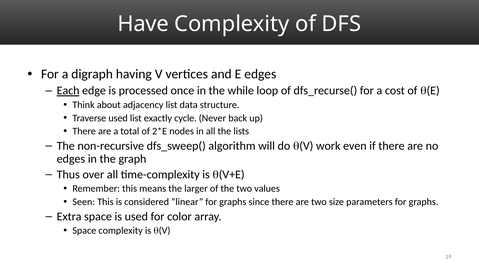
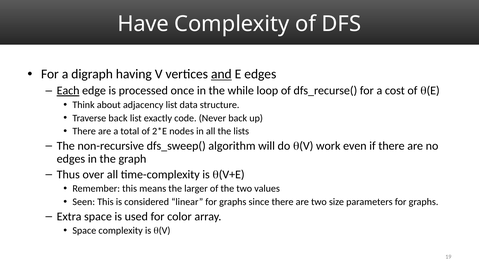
and underline: none -> present (221, 74)
Traverse used: used -> back (118, 118)
cycle: cycle -> code (185, 118)
